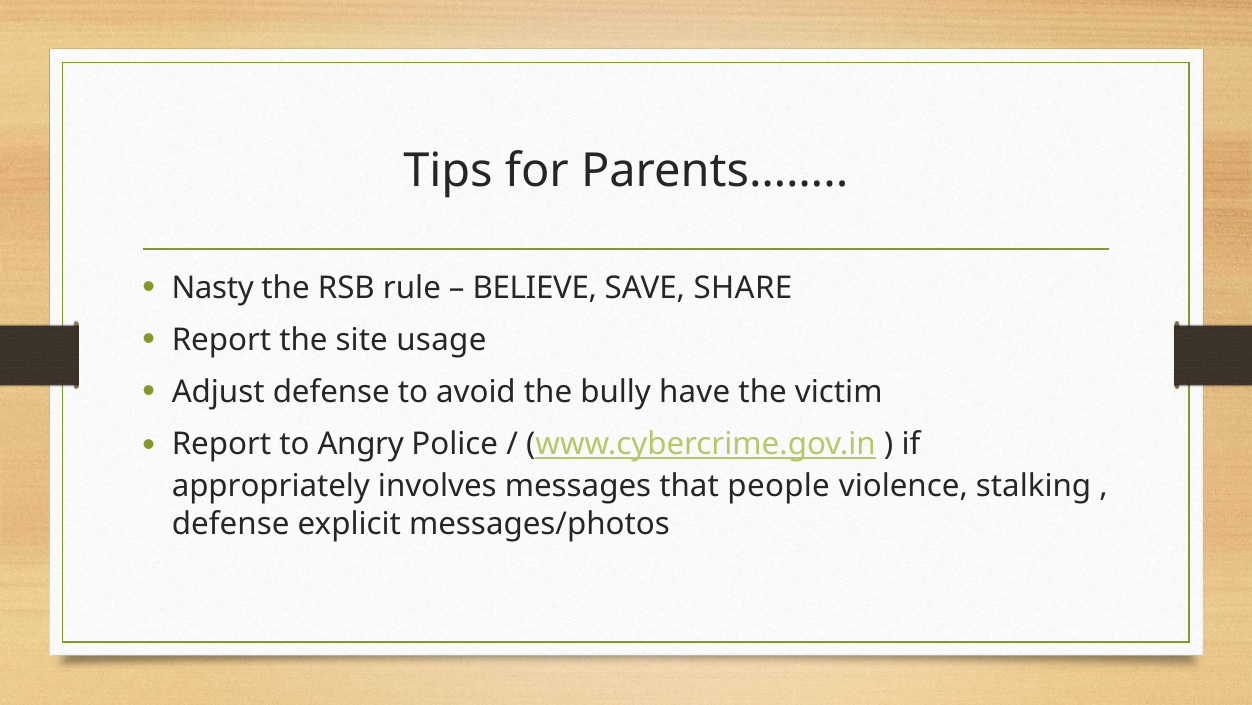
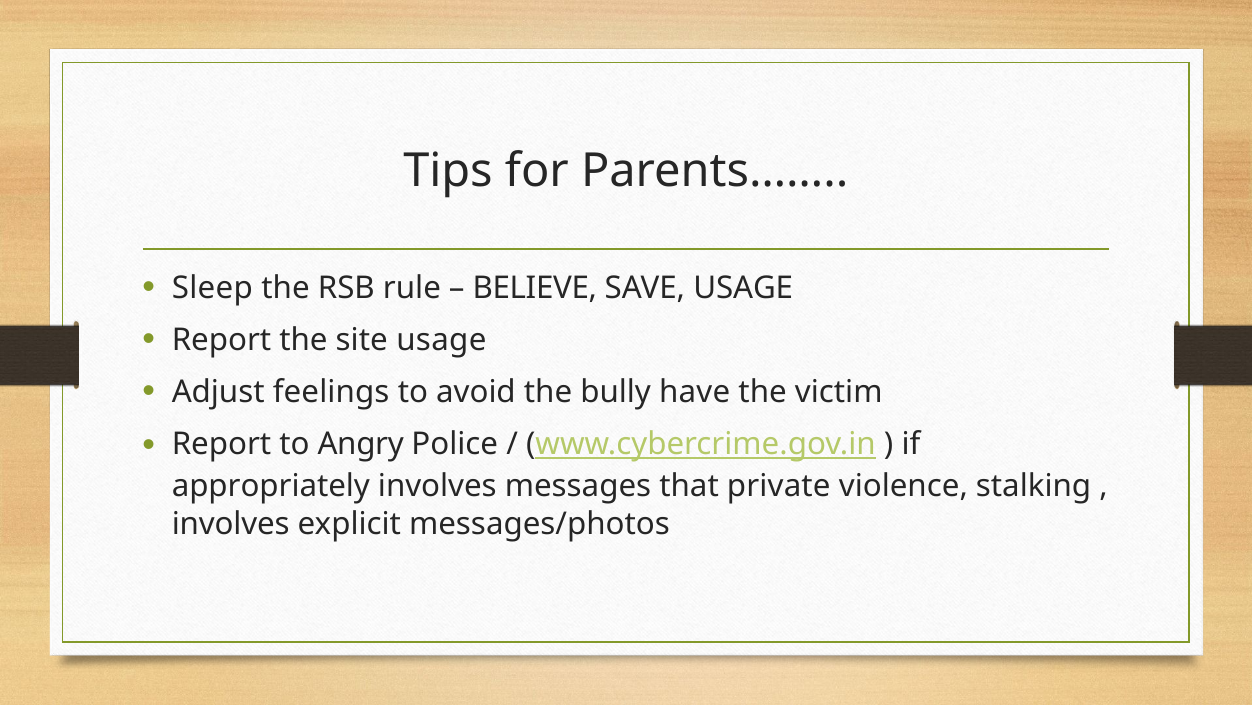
Nasty: Nasty -> Sleep (212, 288)
SAVE SHARE: SHARE -> USAGE (743, 288)
Adjust defense: defense -> feelings (331, 392)
people: people -> private (779, 486)
defense: defense -> involves (231, 523)
